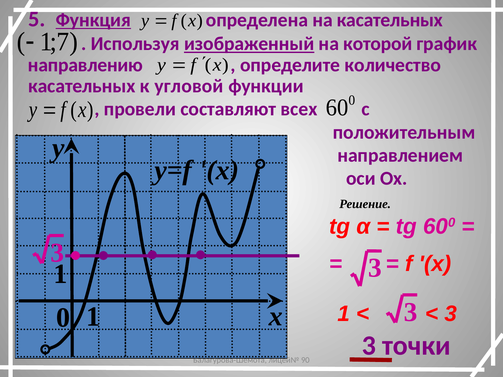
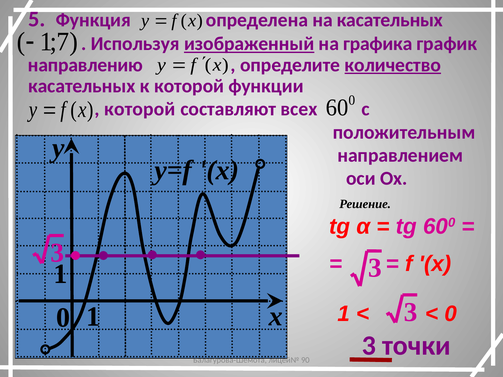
Функция underline: present -> none (93, 20)
которой: которой -> графика (378, 44)
количество underline: none -> present (393, 65)
к угловой: угловой -> которой (189, 86)
провели: провели -> которой (140, 109)
3: 3 -> 0 (451, 314)
